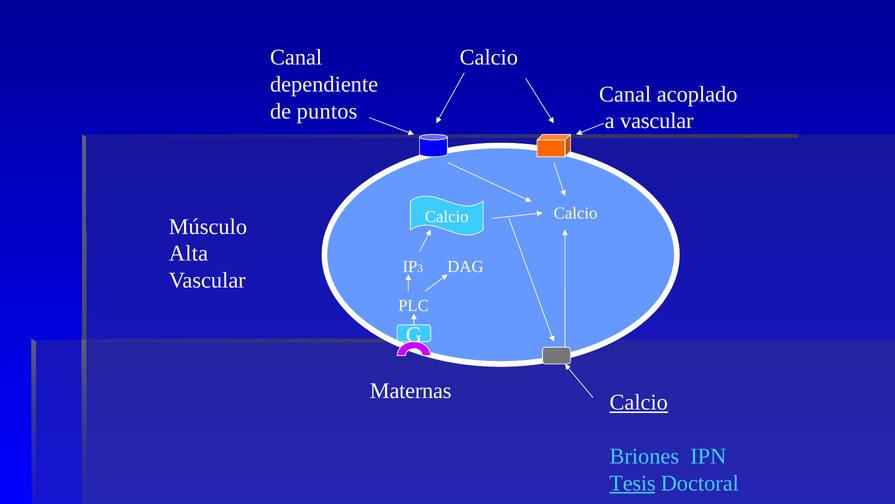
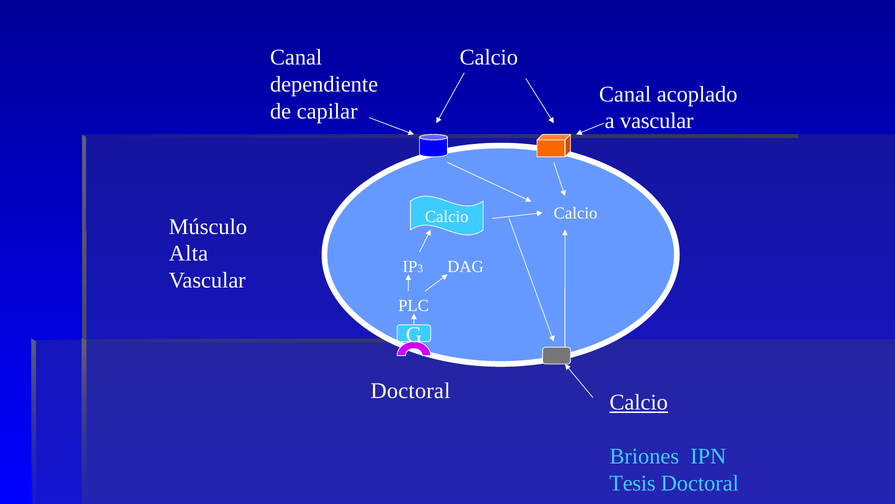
puntos: puntos -> capilar (327, 111)
Maternas: Maternas -> Doctoral (410, 390)
Tesis underline: present -> none (632, 483)
